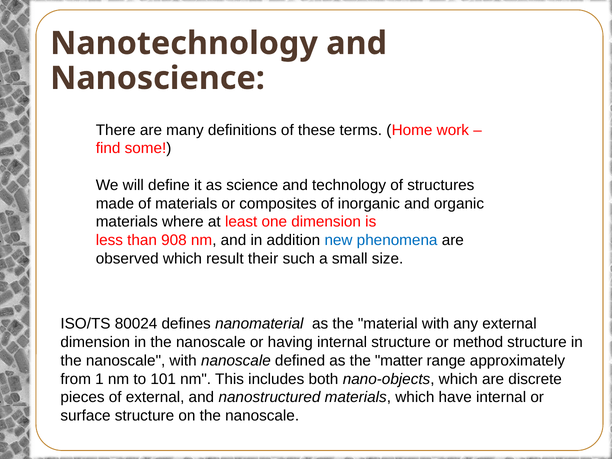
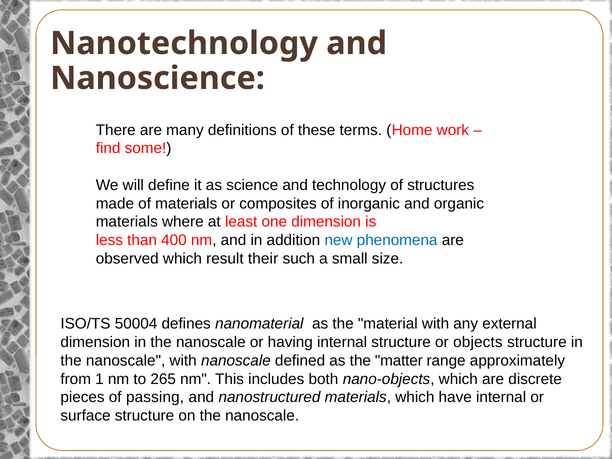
908: 908 -> 400 (174, 240)
80024: 80024 -> 50004 (136, 324)
method: method -> objects (478, 342)
101: 101 -> 265 (163, 379)
of external: external -> passing (155, 397)
